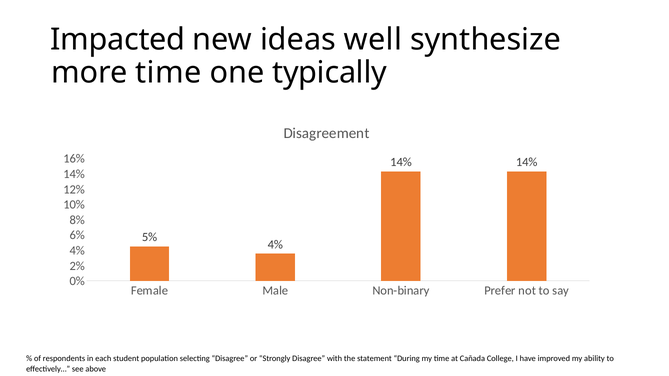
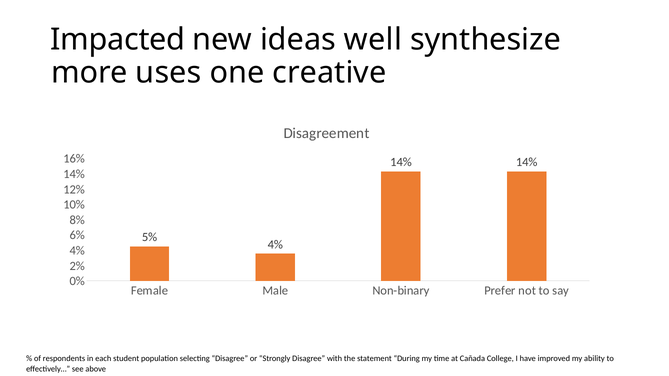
more time: time -> uses (168, 73)
typically: typically -> creative (329, 73)
